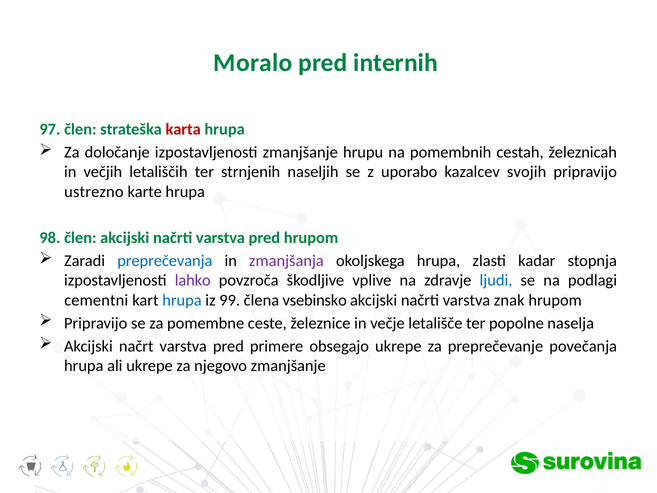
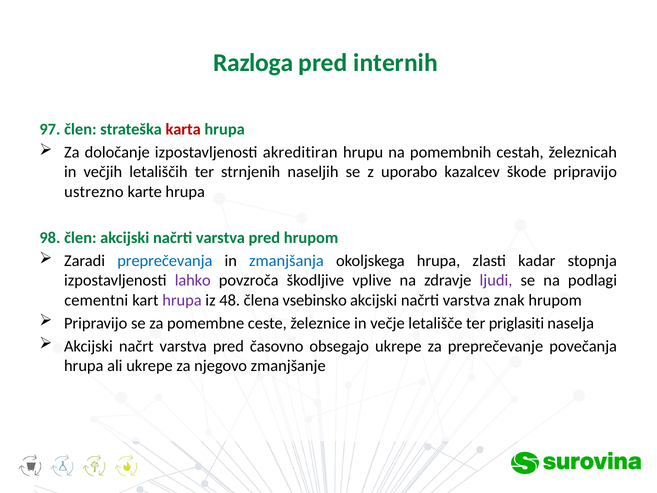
Moralo: Moralo -> Razloga (253, 63)
izpostavljenosti zmanjšanje: zmanjšanje -> akreditiran (300, 152)
svojih: svojih -> škode (527, 172)
zmanjšanja colour: purple -> blue (286, 261)
ljudi colour: blue -> purple (496, 280)
hrupa colour: blue -> purple (182, 300)
99: 99 -> 48 (230, 300)
popolne: popolne -> priglasiti (516, 323)
primere: primere -> časovno (277, 346)
